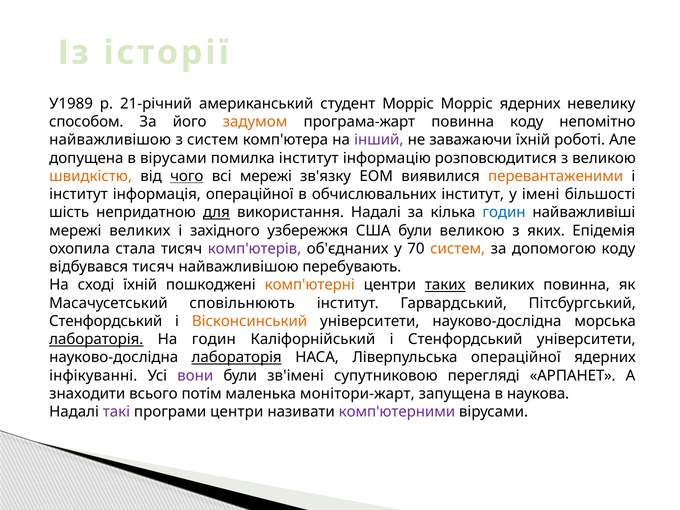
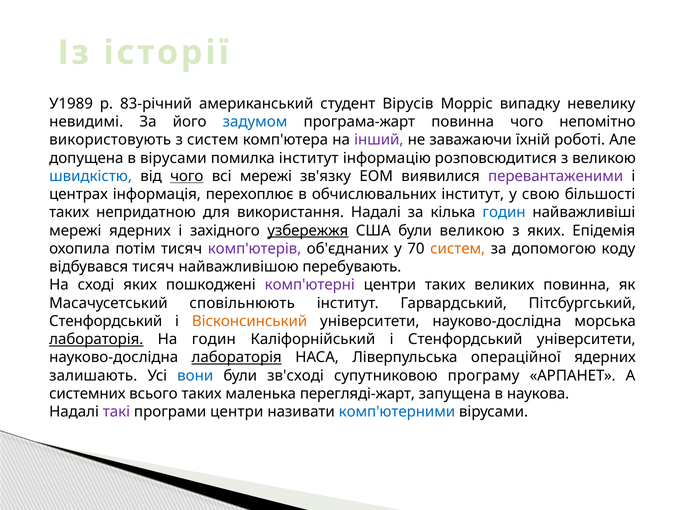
21-річний: 21-річний -> 83-річний (156, 104)
студент Морріс: Морріс -> Вірусів (408, 104)
Морріс ядерних: ядерних -> випадку (530, 104)
способом: способом -> невидимі (86, 122)
задумом colour: orange -> blue (255, 122)
повинна коду: коду -> чого (527, 122)
найважливішою: найважливішою -> використовують (110, 140)
швидкістю colour: orange -> blue (91, 176)
перевантаженими colour: orange -> purple (556, 176)
інститут: інститут -> центрах (79, 194)
інформація операційної: операційної -> перехоплює (250, 194)
імені: імені -> свою (541, 194)
шість: шість -> таких (69, 213)
для underline: present -> none (216, 213)
мережі великих: великих -> ядерних (140, 231)
узбережжя underline: none -> present (308, 231)
стала: стала -> потім (136, 249)
сході їхній: їхній -> яких (140, 285)
комп'ютерні colour: orange -> purple (310, 285)
таких underline: present -> none (445, 285)
інфікуванні: інфікуванні -> залишають (93, 376)
вони colour: purple -> blue (195, 376)
зв'імені: зв'імені -> зв'сході (296, 376)
перегляді: перегляді -> програму (484, 376)
знаходити: знаходити -> системних (87, 394)
всього потім: потім -> таких (202, 394)
монітори-жарт: монітори-жарт -> перегляді-жарт (357, 394)
комп'ютерними colour: purple -> blue (397, 412)
